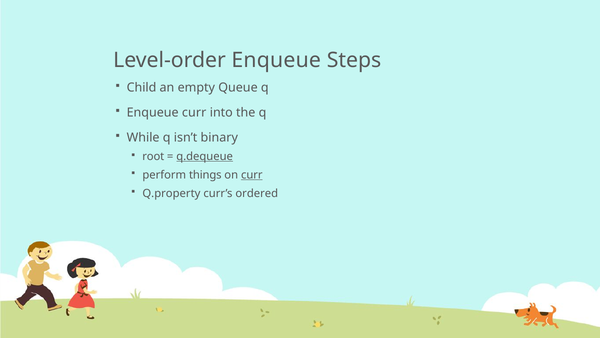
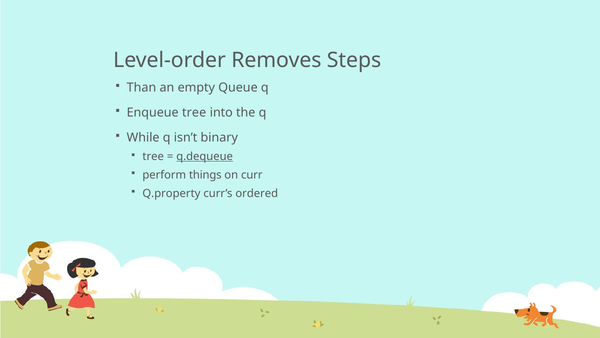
Level-order Enqueue: Enqueue -> Removes (276, 60)
Child: Child -> Than (141, 88)
Enqueue curr: curr -> tree (194, 112)
root: root -> tree (153, 156)
curr underline: present -> none (252, 175)
